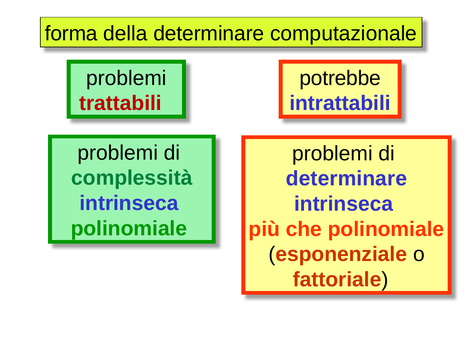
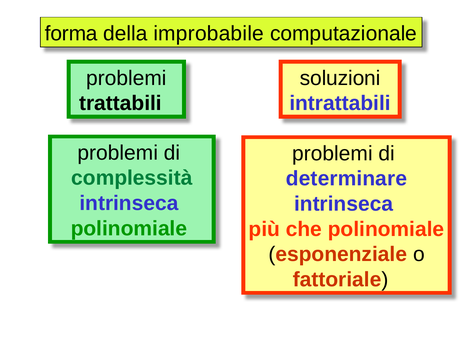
della determinare: determinare -> improbabile (209, 34)
potrebbe: potrebbe -> soluzioni (340, 78)
trattabili colour: red -> black (120, 103)
